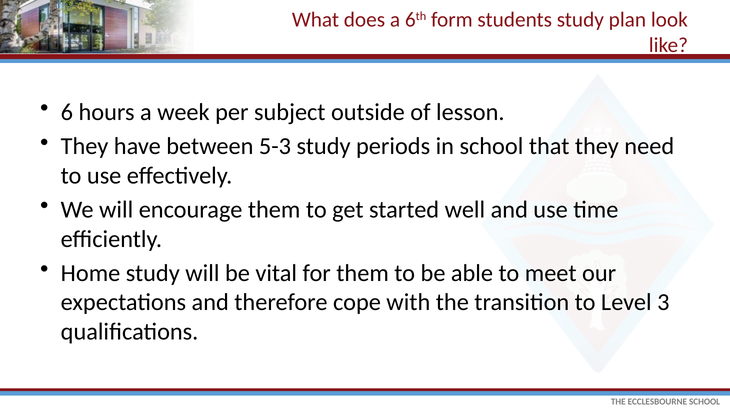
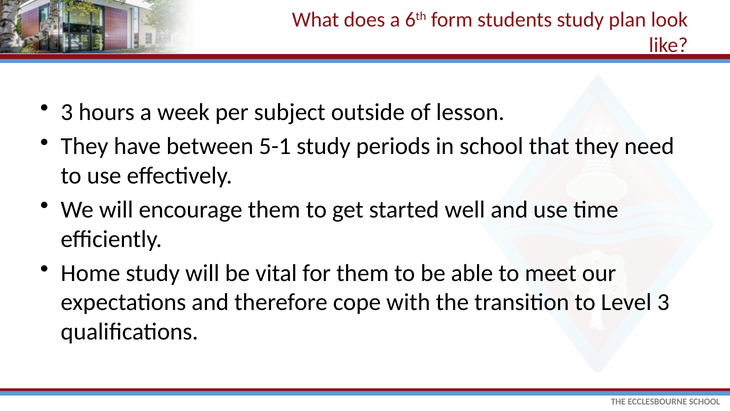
6: 6 -> 3 (67, 112)
5-3: 5-3 -> 5-1 (275, 146)
